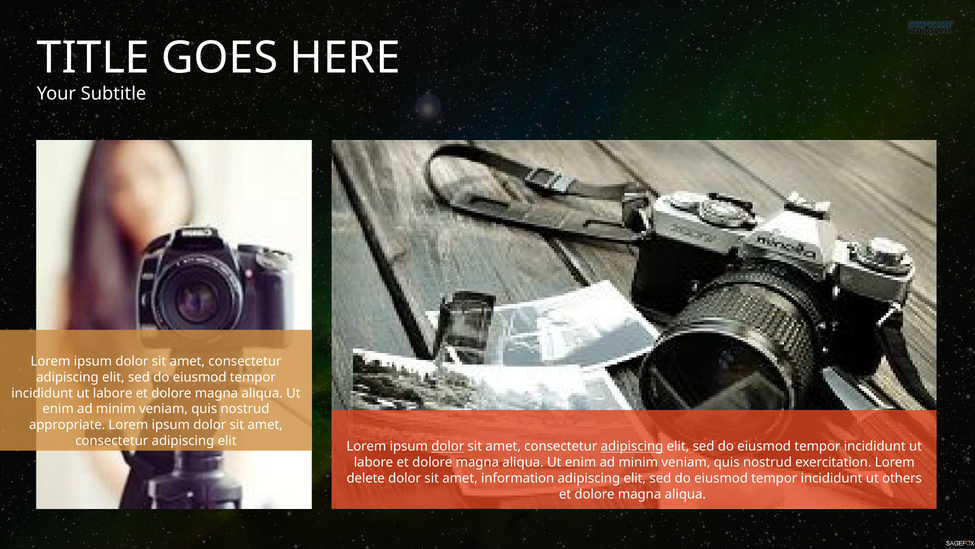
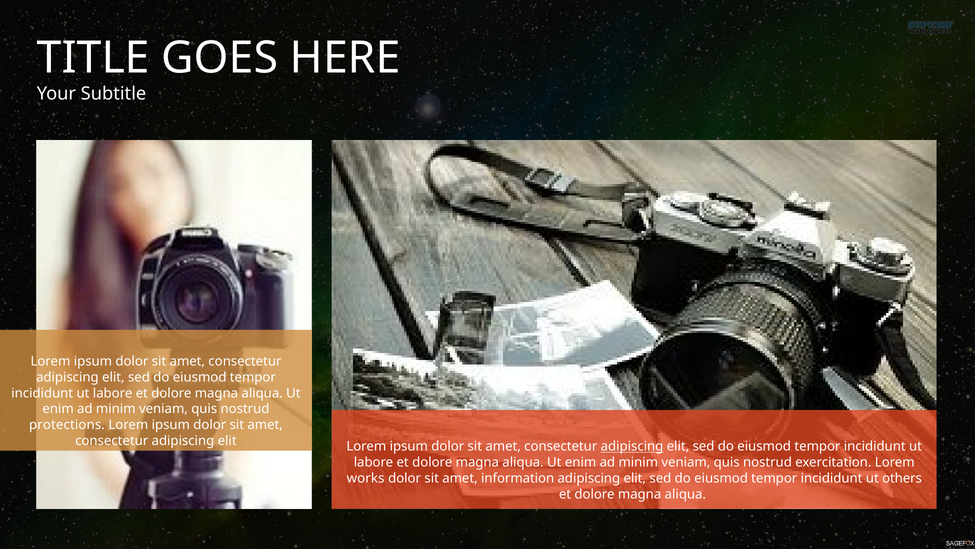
appropriate: appropriate -> protections (67, 424)
dolor underline: present -> none (448, 446)
delete: delete -> works (366, 478)
